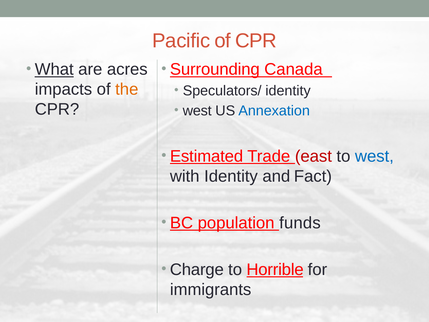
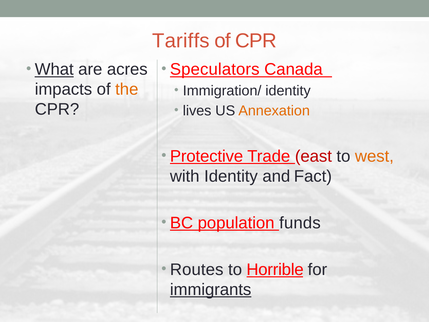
Pacific: Pacific -> Tariffs (181, 41)
Surrounding: Surrounding -> Speculators (215, 69)
Speculators/: Speculators/ -> Immigration/ (222, 91)
west: west -> lives (197, 111)
Annexation colour: blue -> orange (274, 111)
Estimated: Estimated -> Protective (207, 156)
west colour: blue -> orange (374, 156)
Charge: Charge -> Routes (197, 269)
immigrants underline: none -> present (211, 289)
